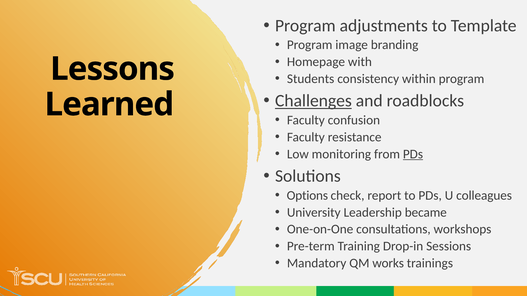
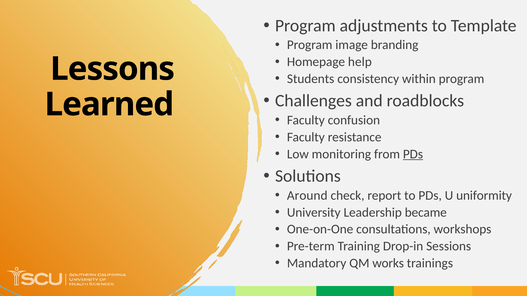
with: with -> help (360, 62)
Challenges underline: present -> none (313, 101)
Options: Options -> Around (307, 196)
colleagues: colleagues -> uniformity (484, 196)
